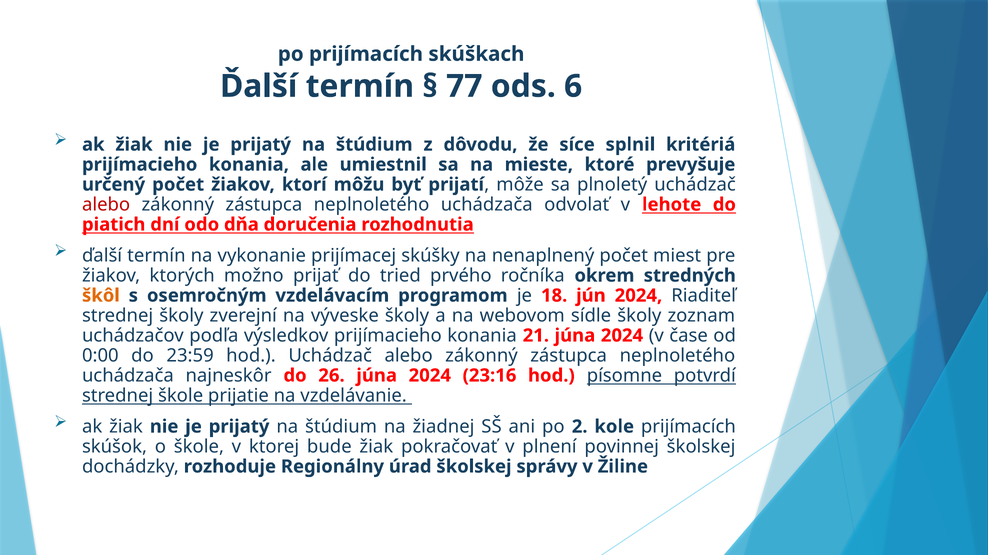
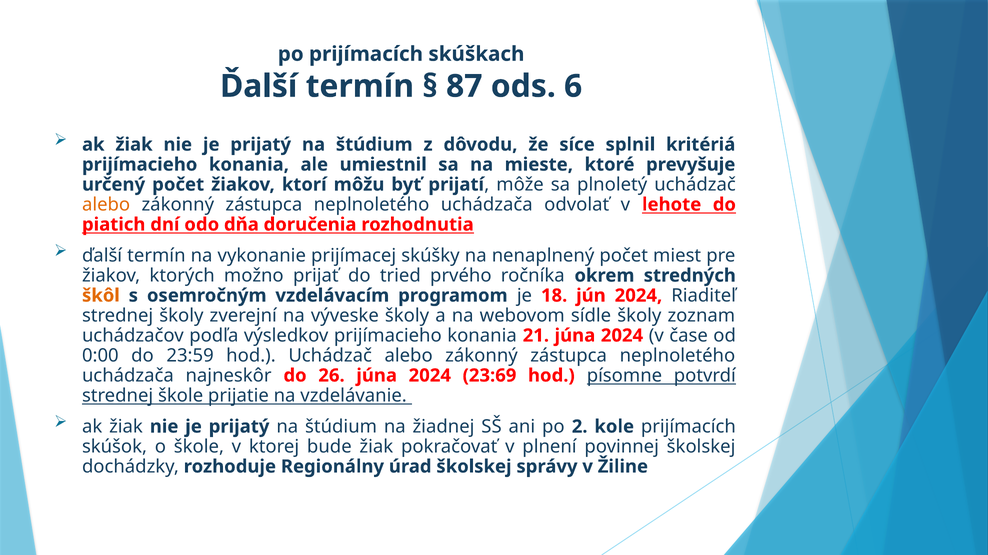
77: 77 -> 87 (464, 86)
alebo colour: red -> orange (106, 205)
23:16: 23:16 -> 23:69 (490, 376)
